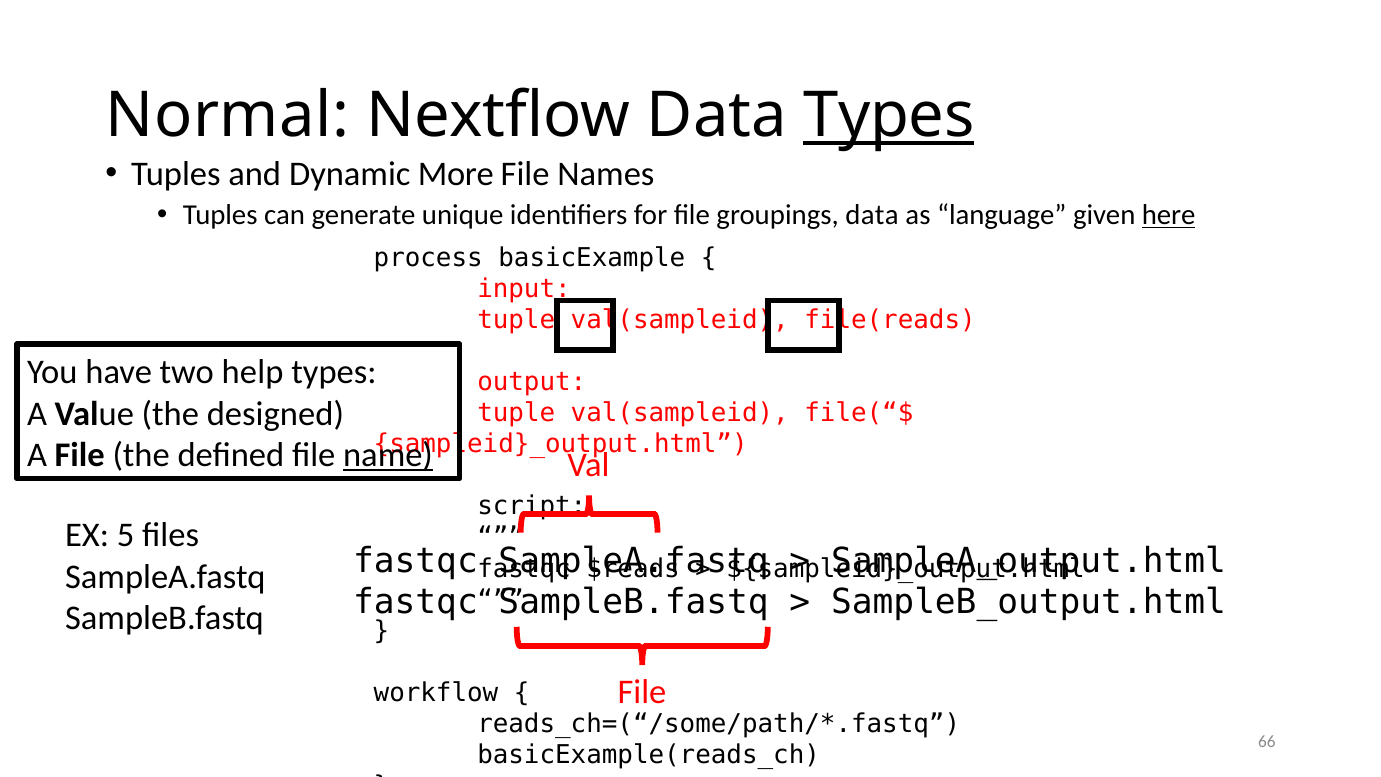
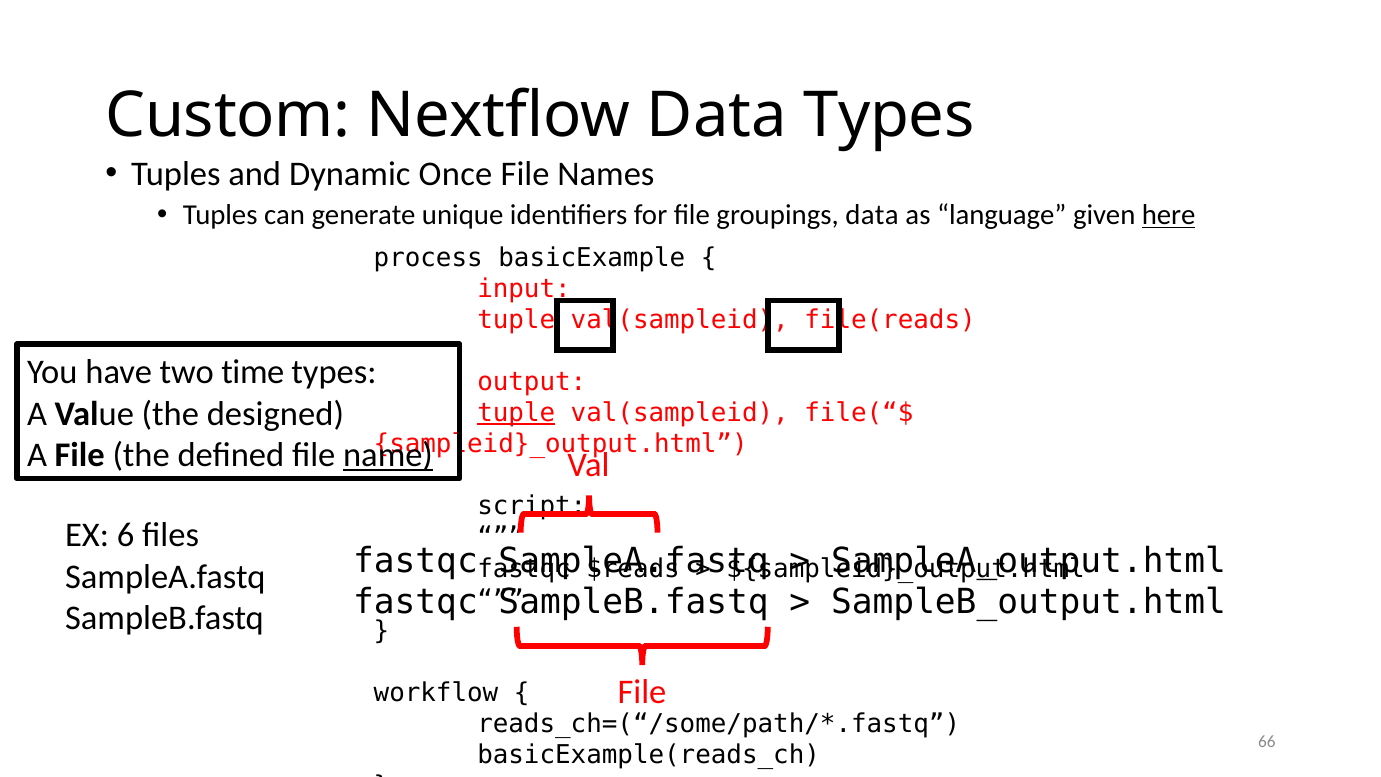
Normal: Normal -> Custom (228, 116)
Types underline: present -> none (889, 116)
More: More -> Once (455, 174)
help: help -> time (253, 372)
tuple underline: none -> present (516, 413)
5: 5 -> 6 (126, 535)
